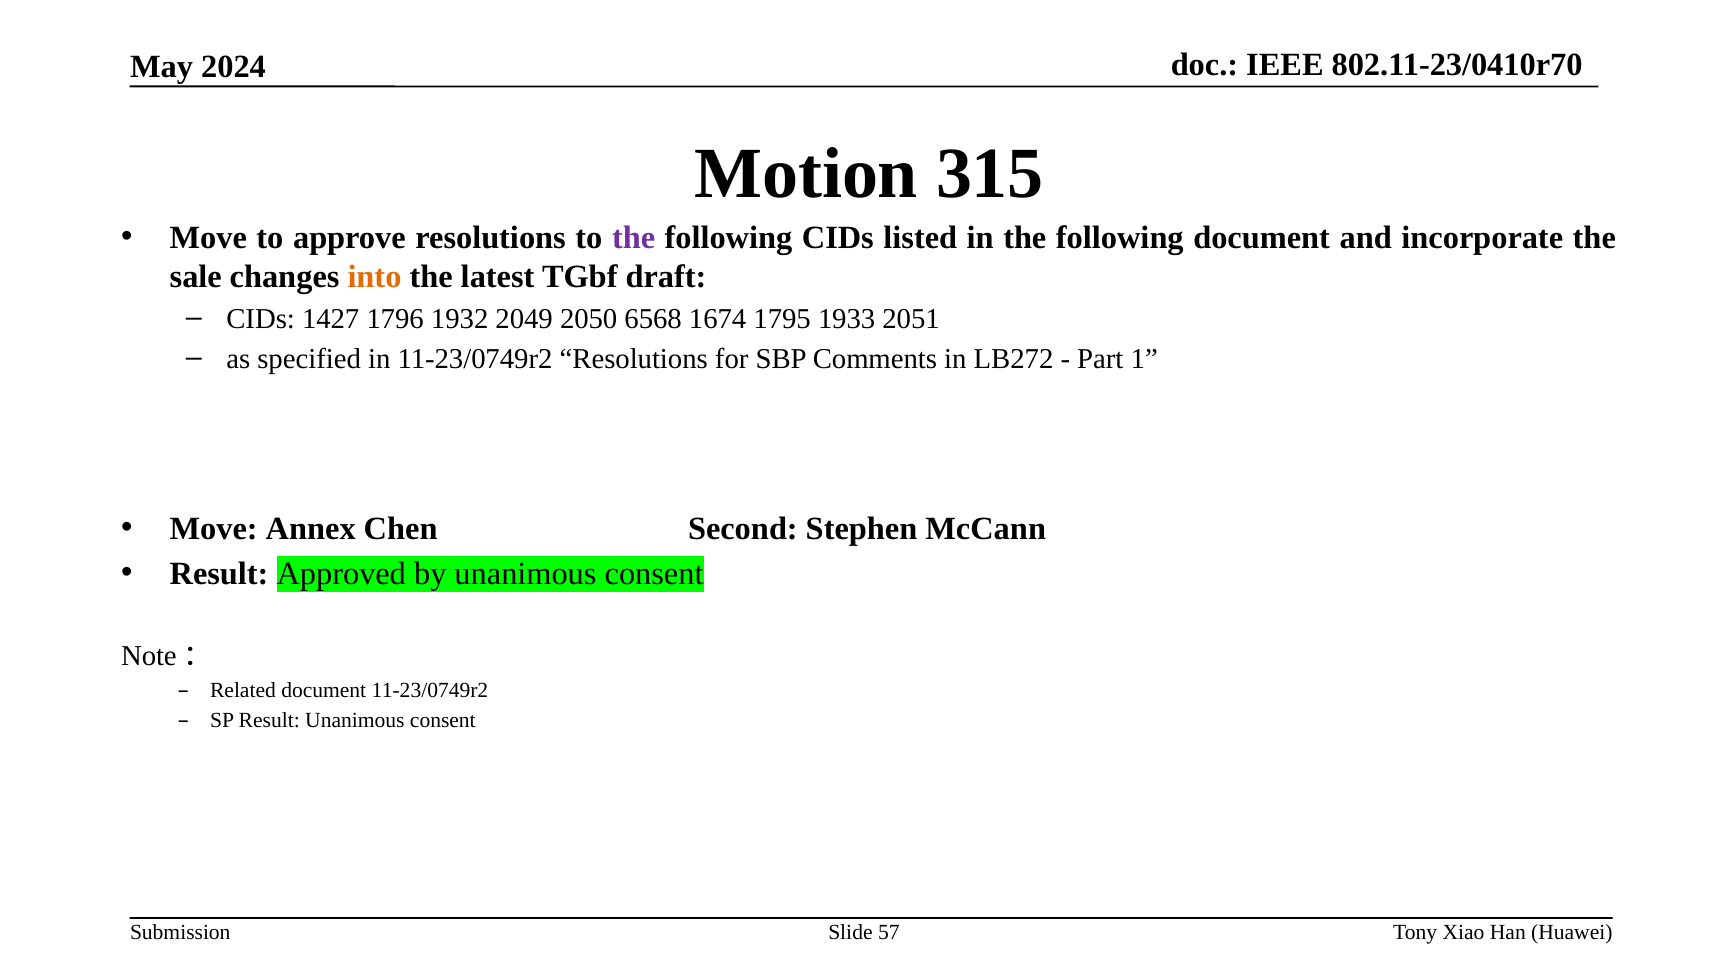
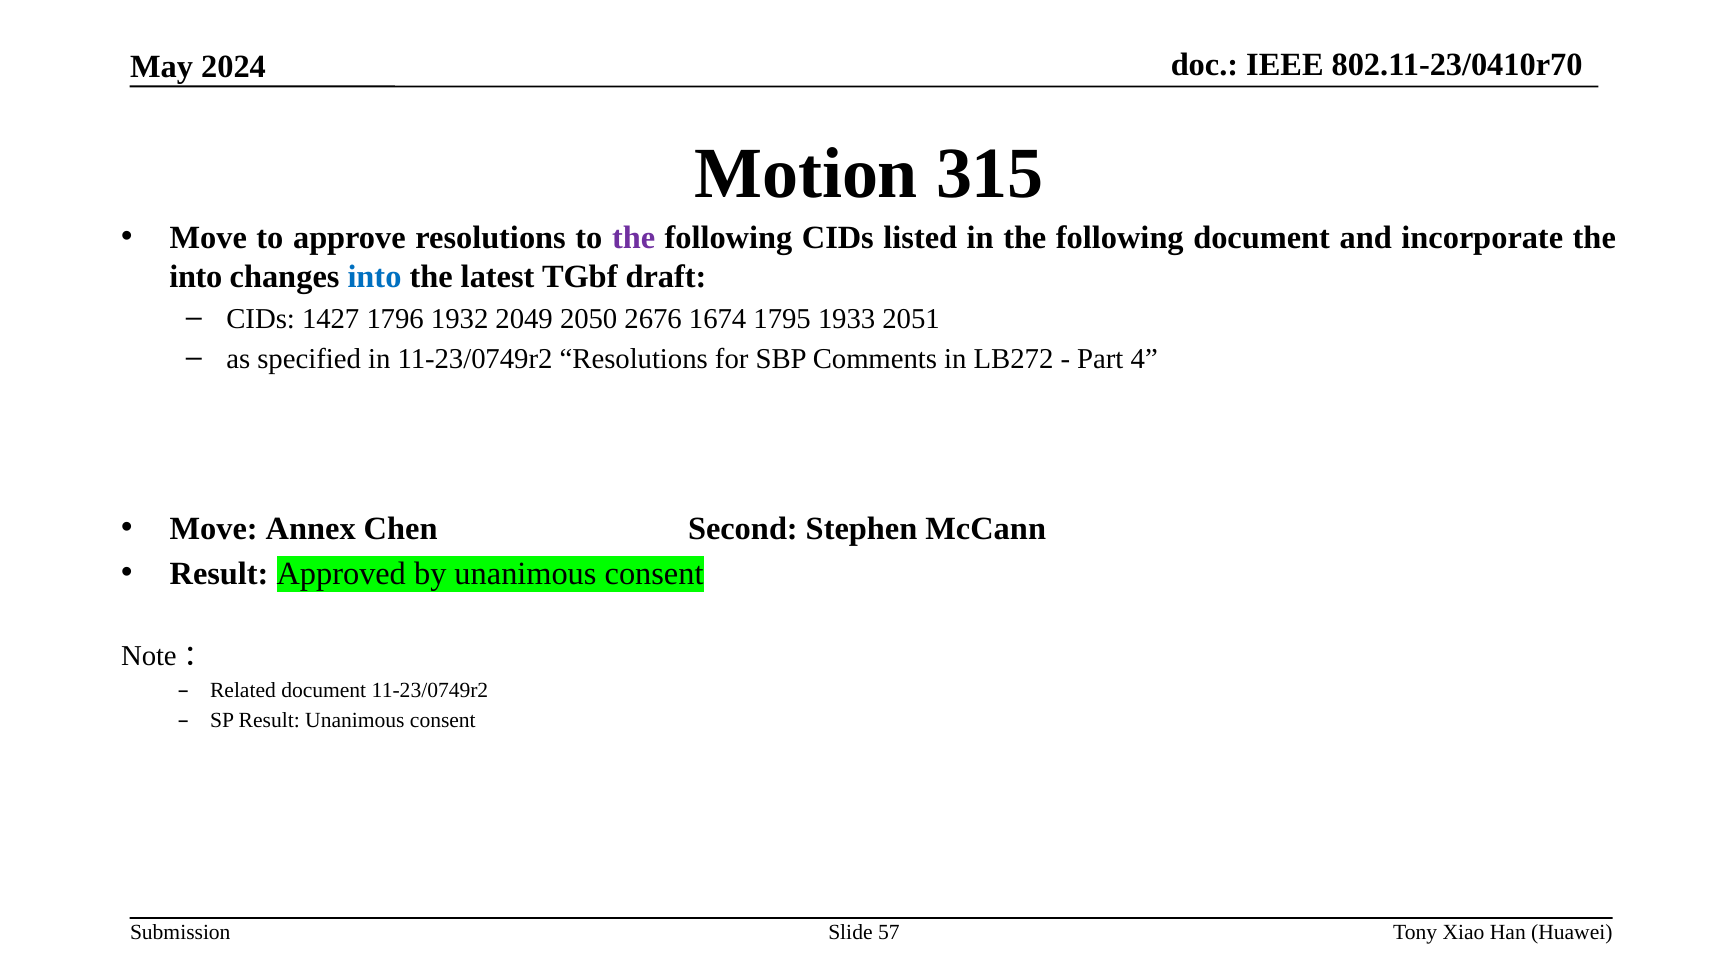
sale: sale -> into (196, 277)
into colour: orange -> blue (374, 277)
6568: 6568 -> 2676 (653, 319)
1: 1 -> 4 (1144, 359)
